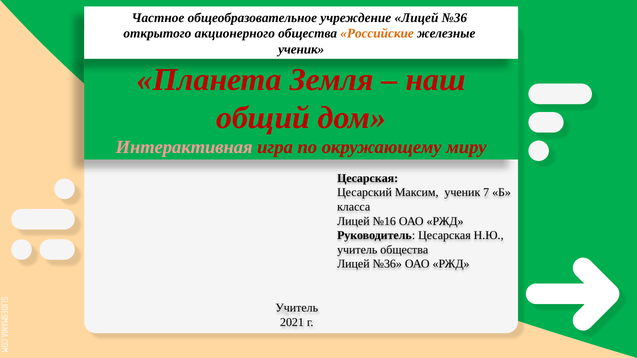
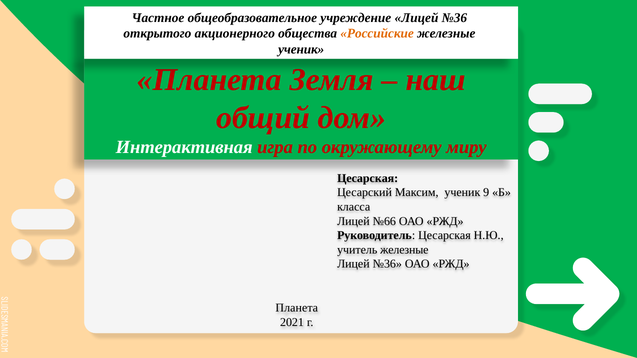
Интерактивная colour: pink -> white (184, 147)
7: 7 -> 9 (486, 193)
№16: №16 -> №66 (384, 221)
учитель общества: общества -> железные (404, 250)
Учитель: Учитель -> Планета (297, 308)
